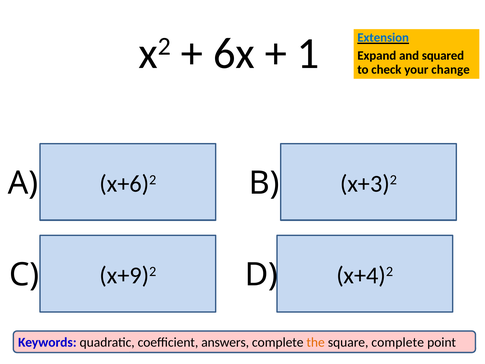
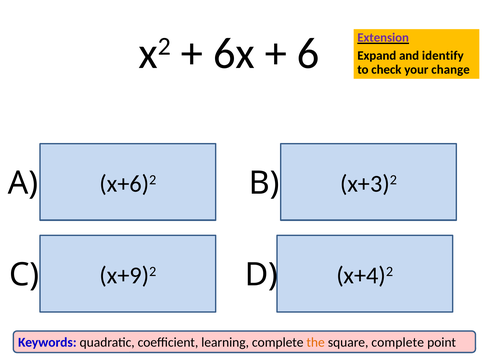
Extension colour: blue -> purple (383, 38)
1: 1 -> 6 (308, 54)
squared: squared -> identify (443, 56)
answers: answers -> learning (225, 342)
